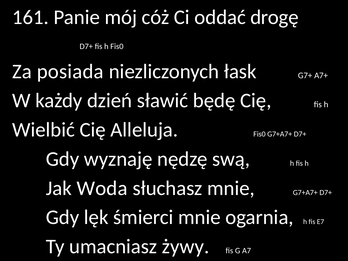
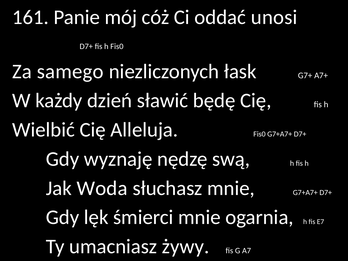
drogę: drogę -> unosi (274, 17)
posiada: posiada -> samego (70, 71)
